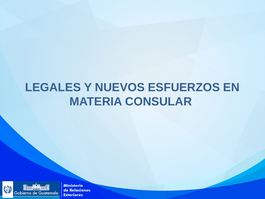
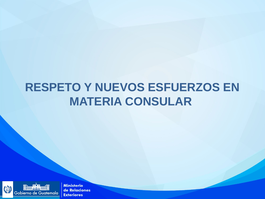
LEGALES: LEGALES -> RESPETO (53, 87)
